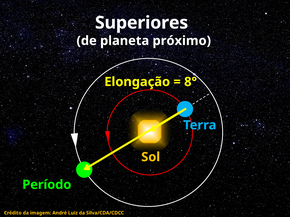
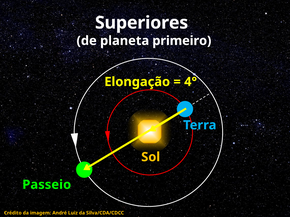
próximo: próximo -> primeiro (182, 41)
8°: 8° -> 4° (191, 82)
Período: Período -> Passeio (47, 185)
